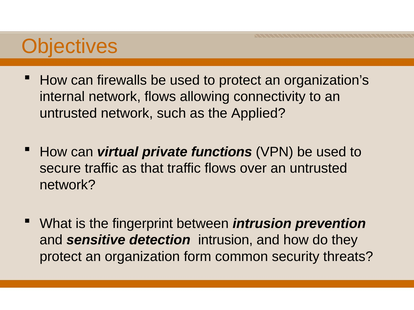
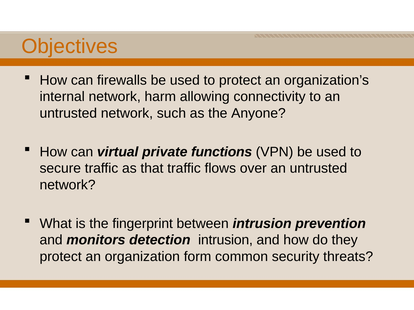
network flows: flows -> harm (160, 97)
Applied: Applied -> Anyone (258, 113)
sensitive: sensitive -> monitors (96, 240)
